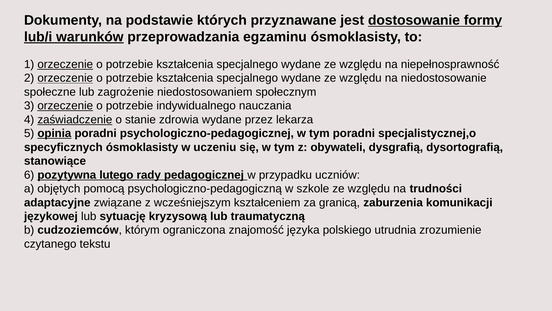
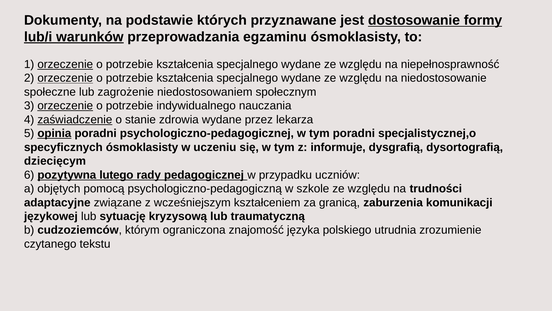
obywateli: obywateli -> informuje (338, 147)
stanowiące: stanowiące -> dziecięcym (55, 161)
